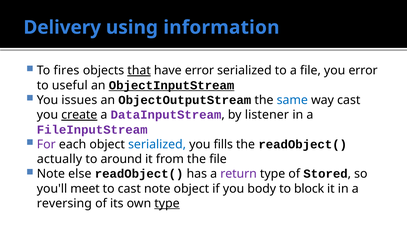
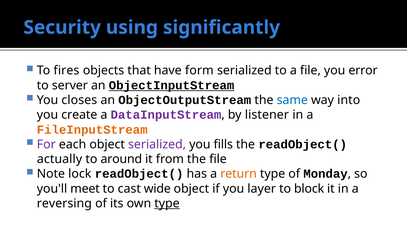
Delivery: Delivery -> Security (62, 27)
information: information -> significantly (221, 27)
that underline: present -> none (139, 71)
have error: error -> form (199, 71)
useful: useful -> server (70, 85)
issues: issues -> closes (79, 100)
way cast: cast -> into (349, 100)
create underline: present -> none (79, 115)
FileInputStream colour: purple -> orange (92, 130)
serialized colour: blue -> purple (157, 144)
else: else -> lock (80, 174)
return colour: purple -> orange (239, 174)
Stored: Stored -> Monday (326, 174)
cast note: note -> wide (157, 189)
body: body -> layer (262, 189)
